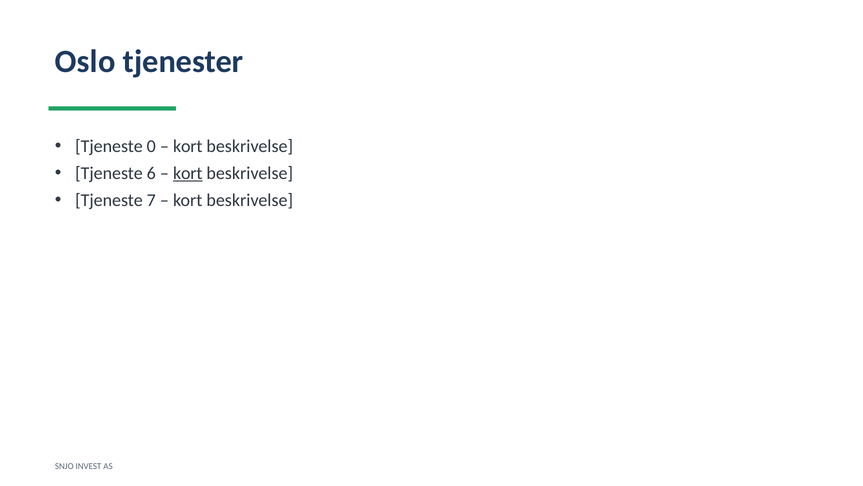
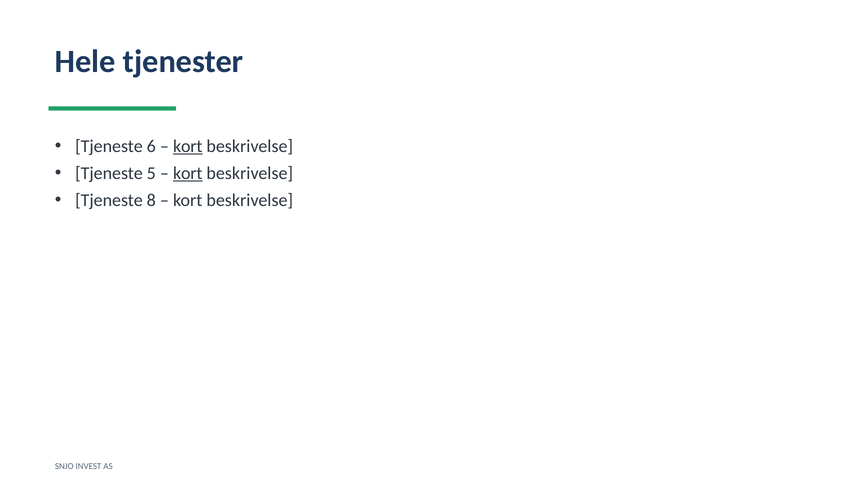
Oslo: Oslo -> Hele (85, 62)
0: 0 -> 6 (151, 146)
kort underline: none -> present (188, 146)
6: 6 -> 5 (151, 173)
7: 7 -> 8 (151, 200)
